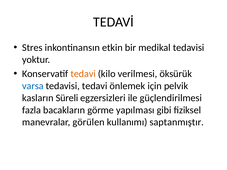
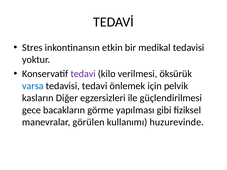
tedavi colour: orange -> purple (83, 74)
Süreli: Süreli -> Diğer (67, 98)
fazla: fazla -> gece (32, 110)
saptanmıştır: saptanmıştır -> huzurevinde (177, 122)
